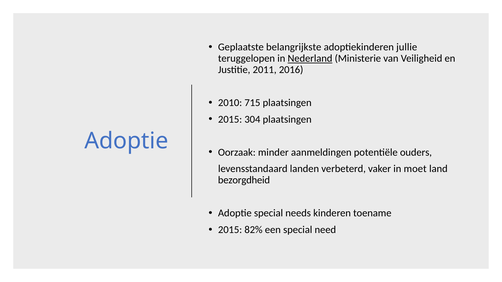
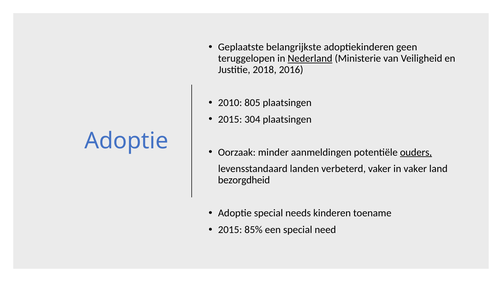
jullie: jullie -> geen (407, 47)
2011: 2011 -> 2018 (265, 70)
715: 715 -> 805 (252, 103)
ouders underline: none -> present (416, 152)
in moet: moet -> vaker (415, 169)
82%: 82% -> 85% (253, 230)
